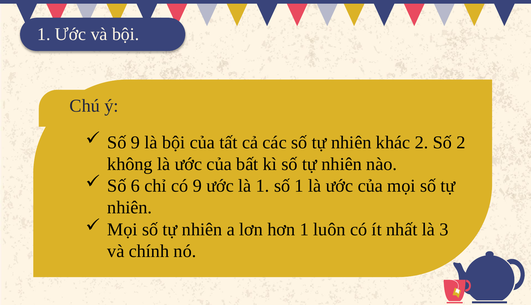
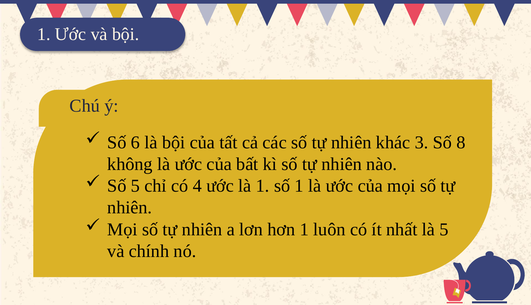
Số 9: 9 -> 6 (135, 142)
khác 2: 2 -> 3 (421, 142)
Số 2: 2 -> 8 (461, 142)
Số 6: 6 -> 5 (135, 186)
có 9: 9 -> 4 (197, 186)
là 3: 3 -> 5 (444, 229)
